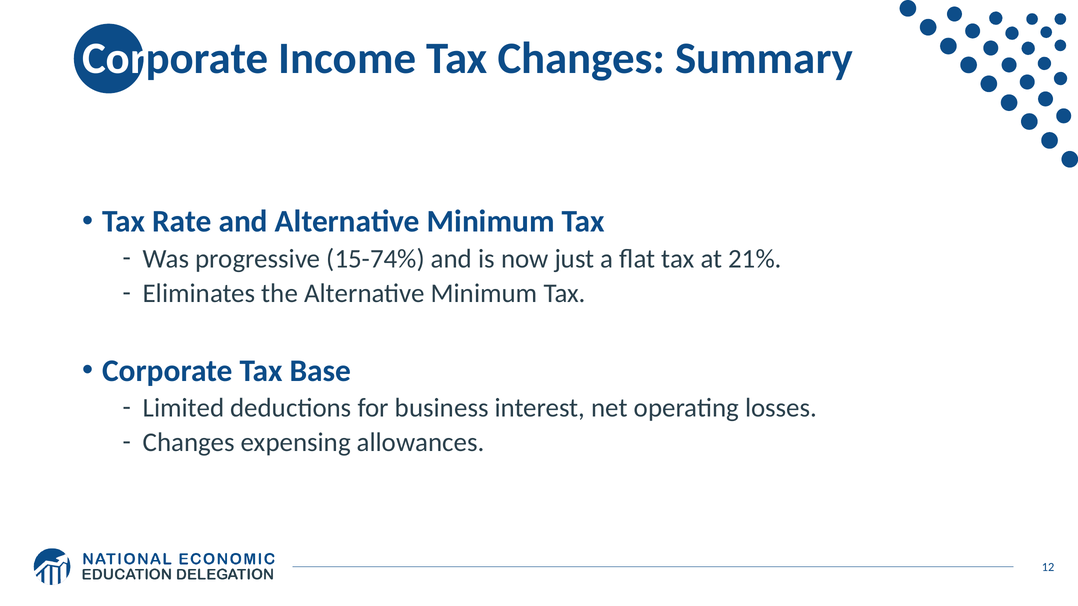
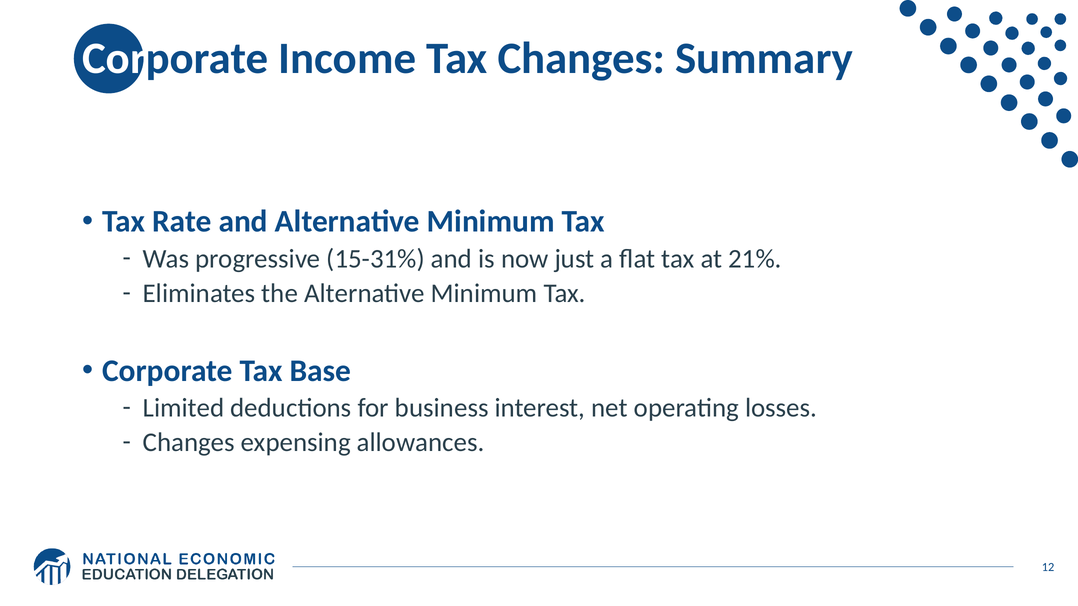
15-74%: 15-74% -> 15-31% (376, 259)
